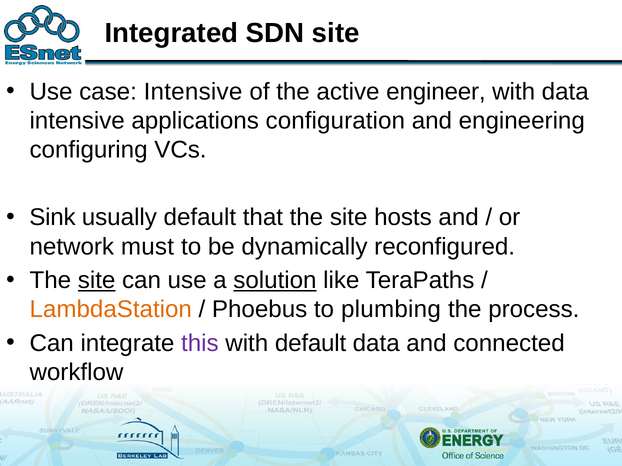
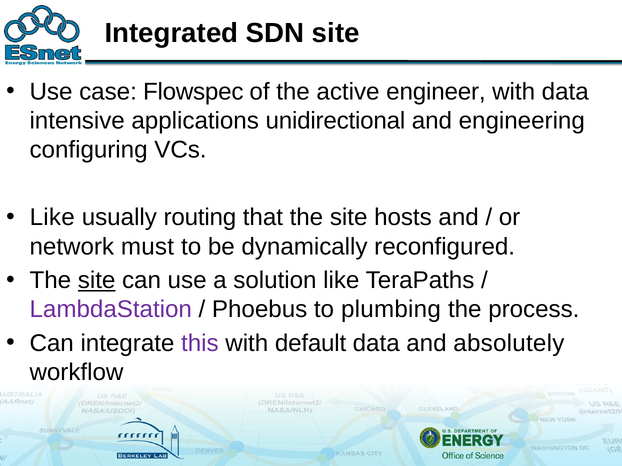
case Intensive: Intensive -> Flowspec (193, 92)
configuration: configuration -> unidirectional (335, 121)
Sink: Sink -> Like (52, 218)
usually default: default -> routing (200, 218)
solution underline: present -> none (275, 281)
LambdaStation colour: orange -> purple (111, 310)
connected: connected -> absolutely (509, 344)
